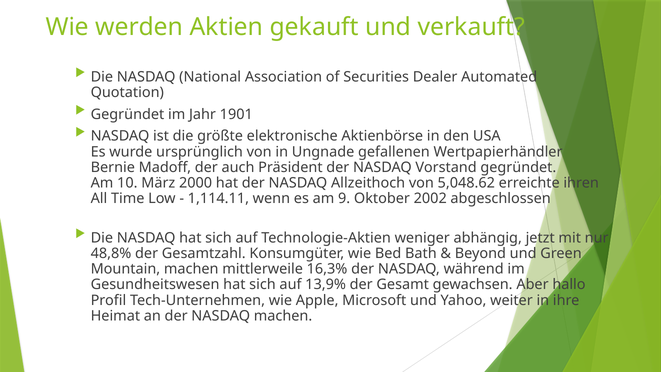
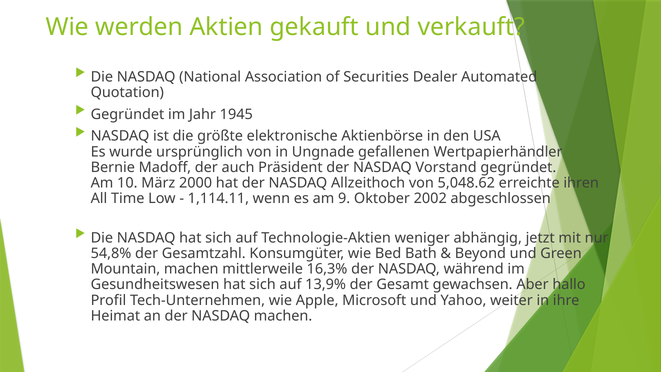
1901: 1901 -> 1945 (236, 114)
48,8%: 48,8% -> 54,8% (111, 253)
